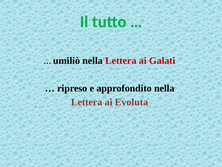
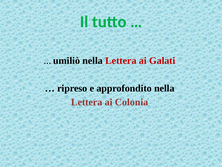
Evoluta: Evoluta -> Colonia (132, 102)
